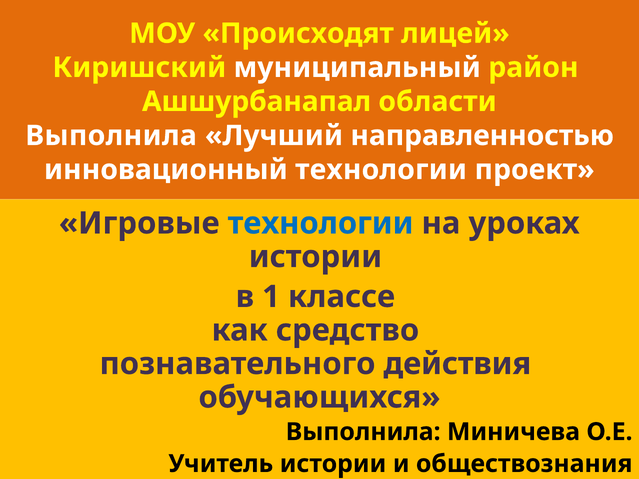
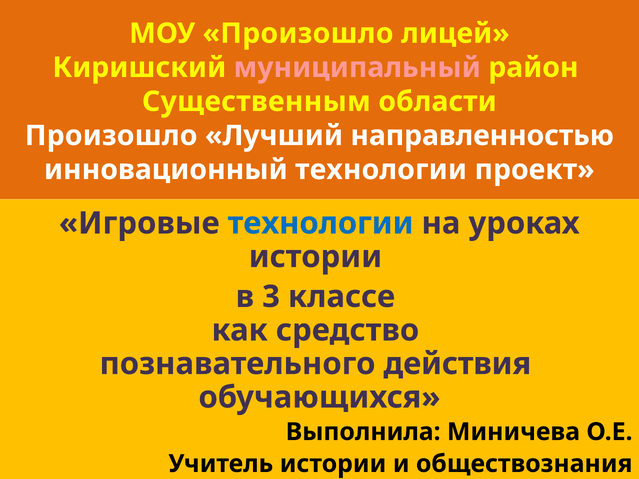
МОУ Происходят: Происходят -> Произошло (298, 33)
муниципальный colour: white -> pink (357, 68)
Ашшурбанапал: Ашшурбанапал -> Существенным (256, 102)
Выполнила: Выполнила -> Произошло (111, 136)
1: 1 -> 3 (271, 297)
